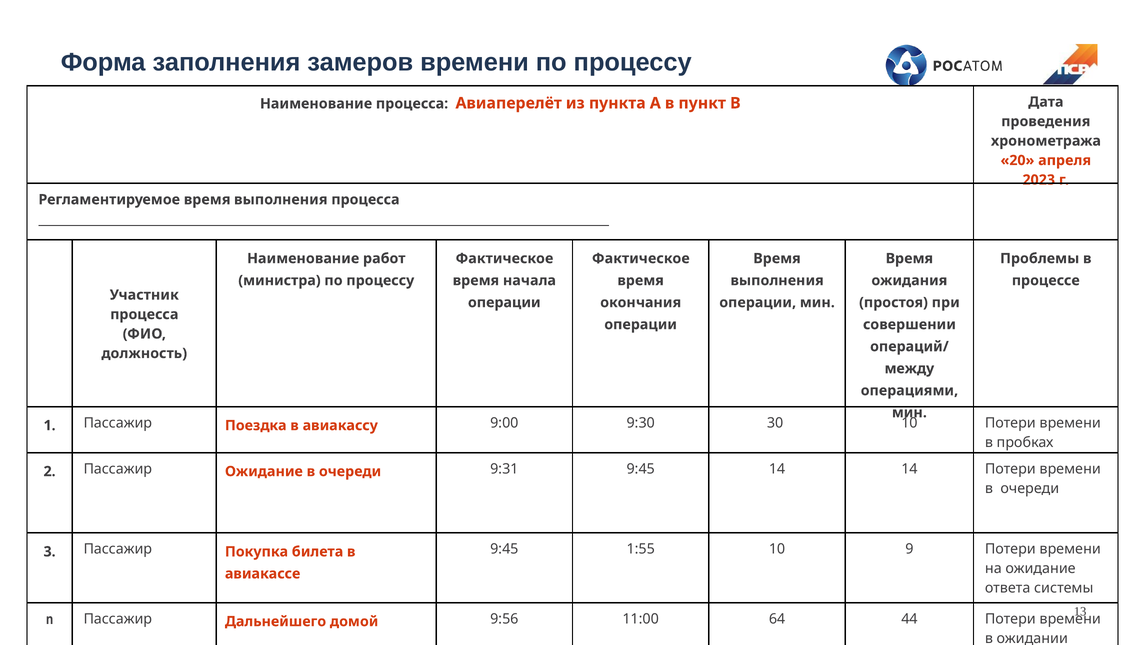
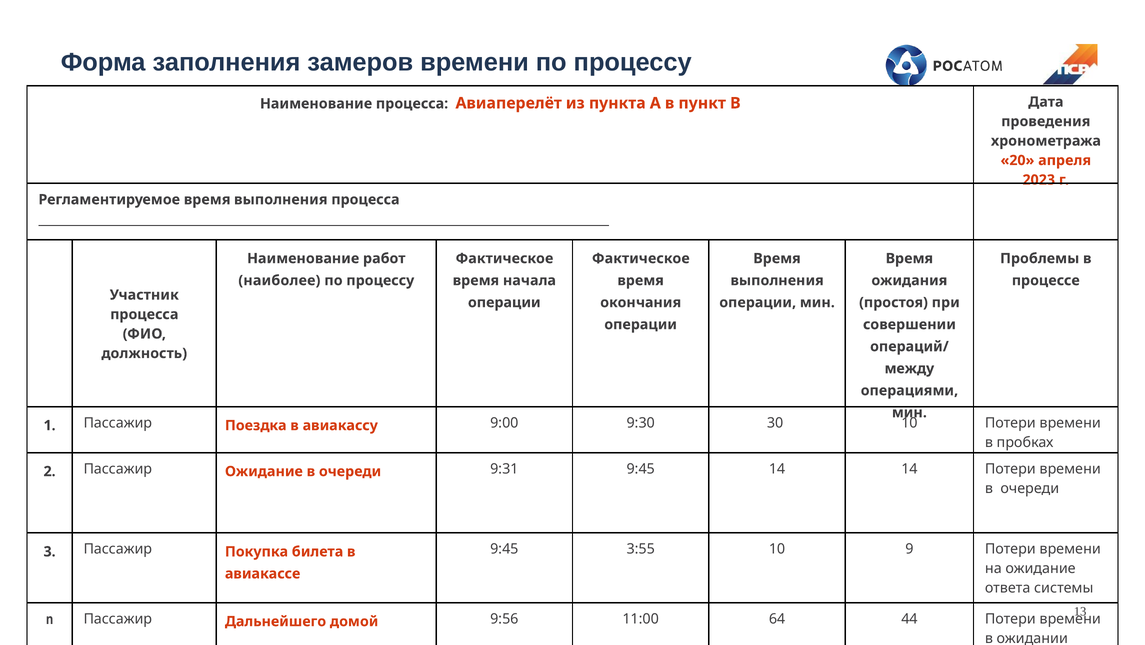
министра: министра -> наиболее (279, 280)
1:55: 1:55 -> 3:55 (641, 549)
